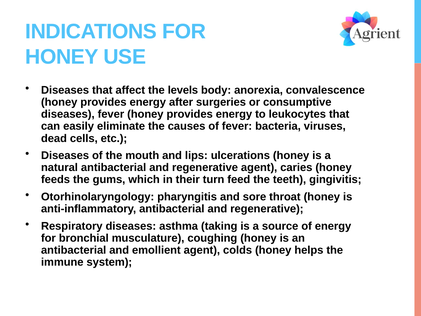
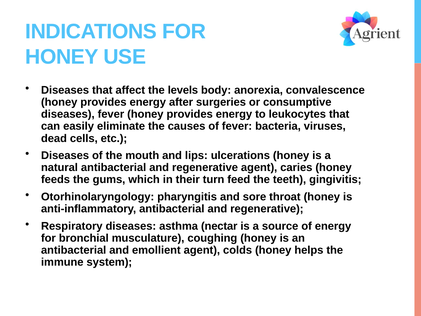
taking: taking -> nectar (219, 226)
